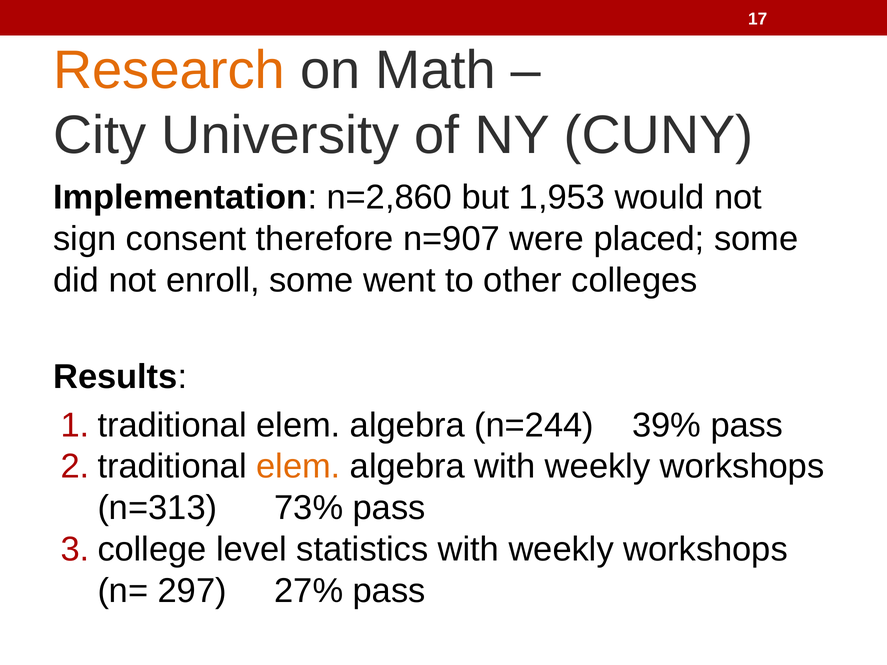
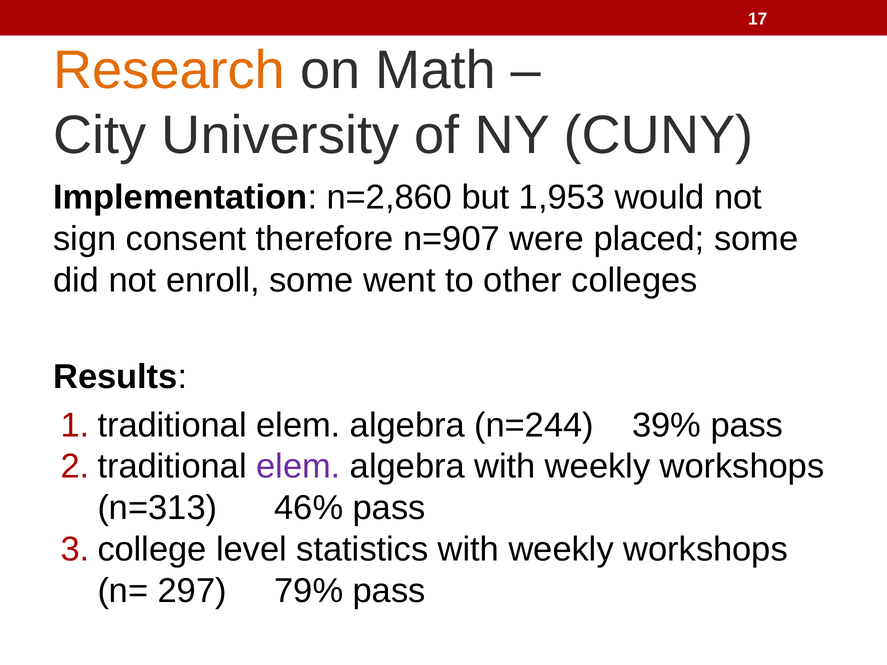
elem colour: orange -> purple (298, 467)
73%: 73% -> 46% (309, 508)
27%: 27% -> 79% (309, 591)
